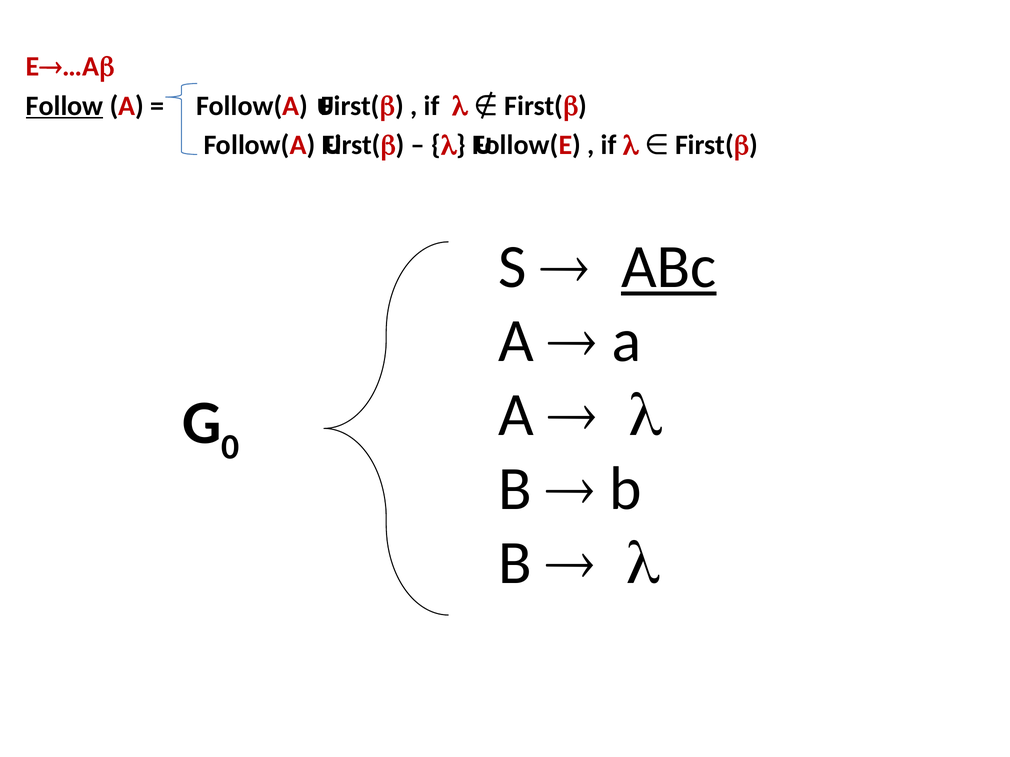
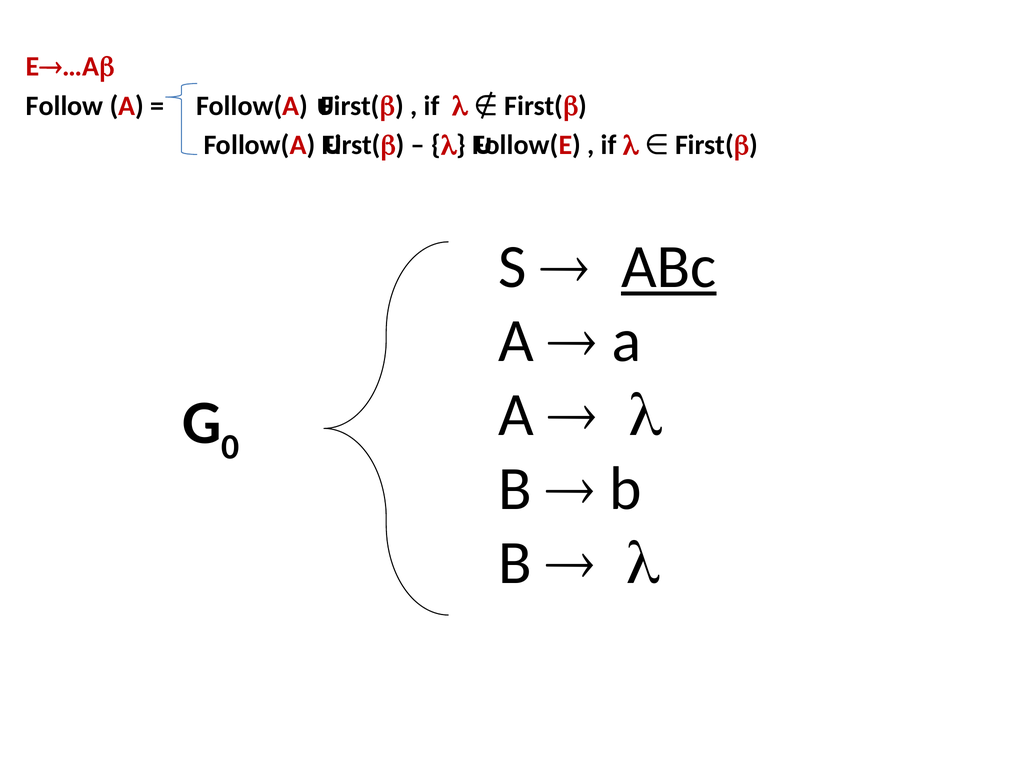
Follow underline: present -> none (65, 106)
